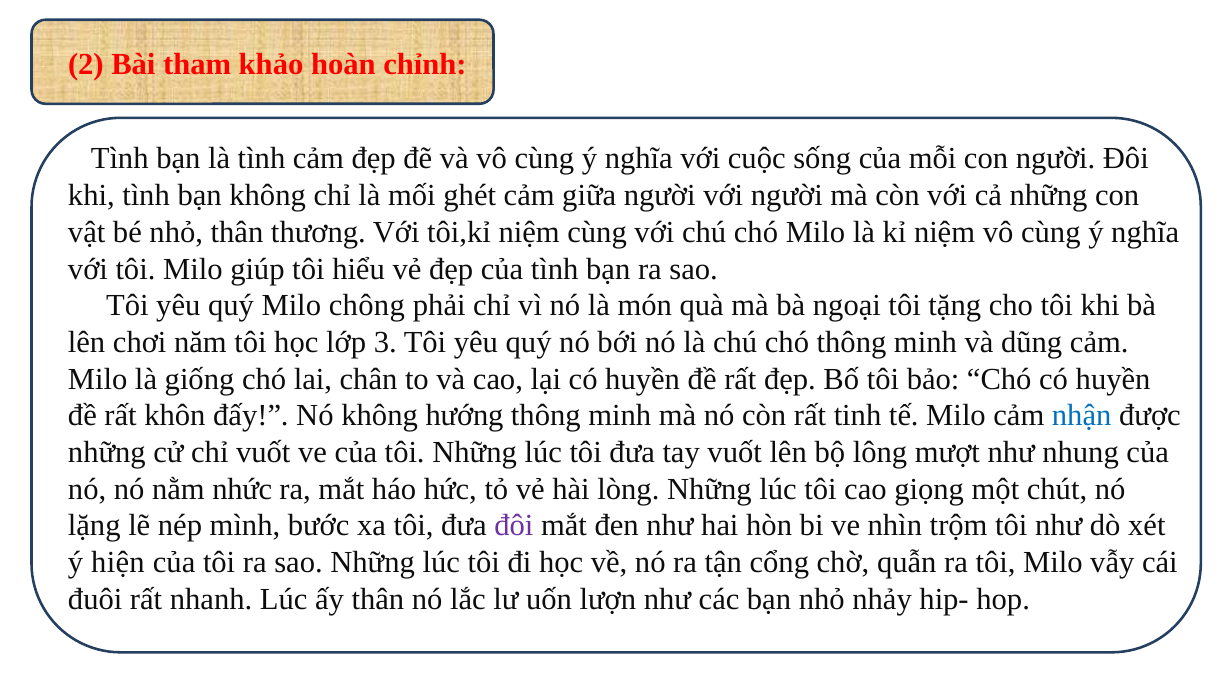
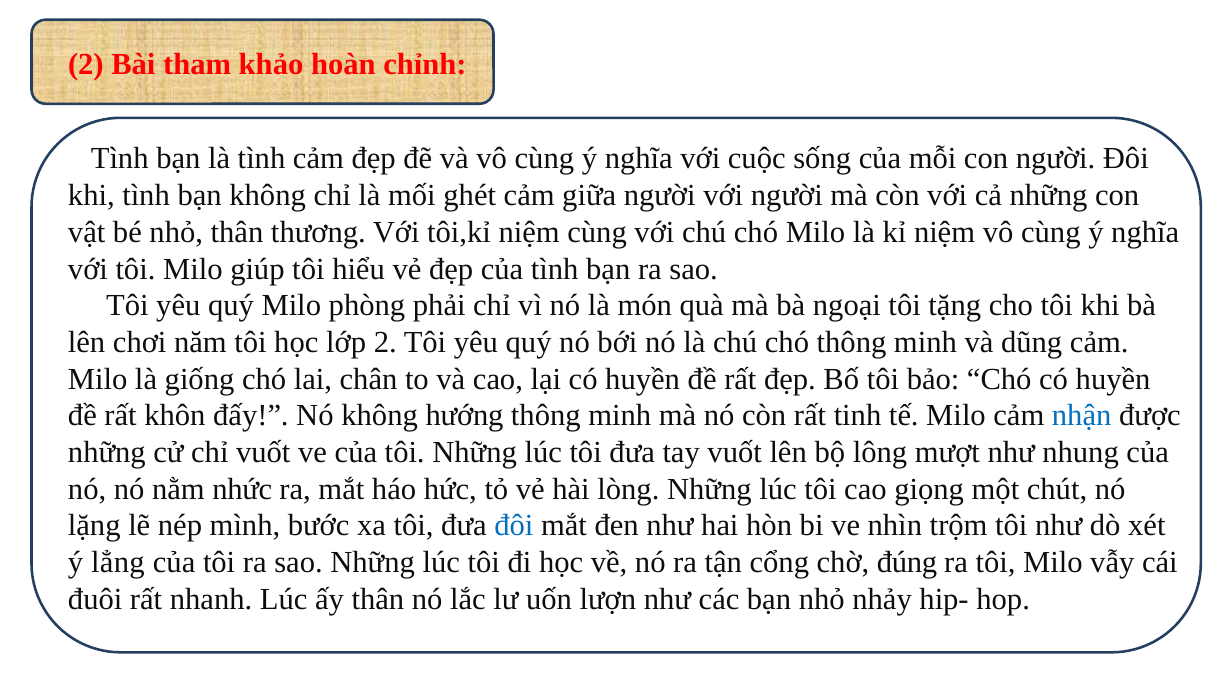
chông: chông -> phòng (367, 306)
lớp 3: 3 -> 2 (385, 343)
đôi colour: purple -> blue (514, 526)
hiện: hiện -> lẳng (118, 563)
quẫn: quẫn -> đúng (907, 563)
